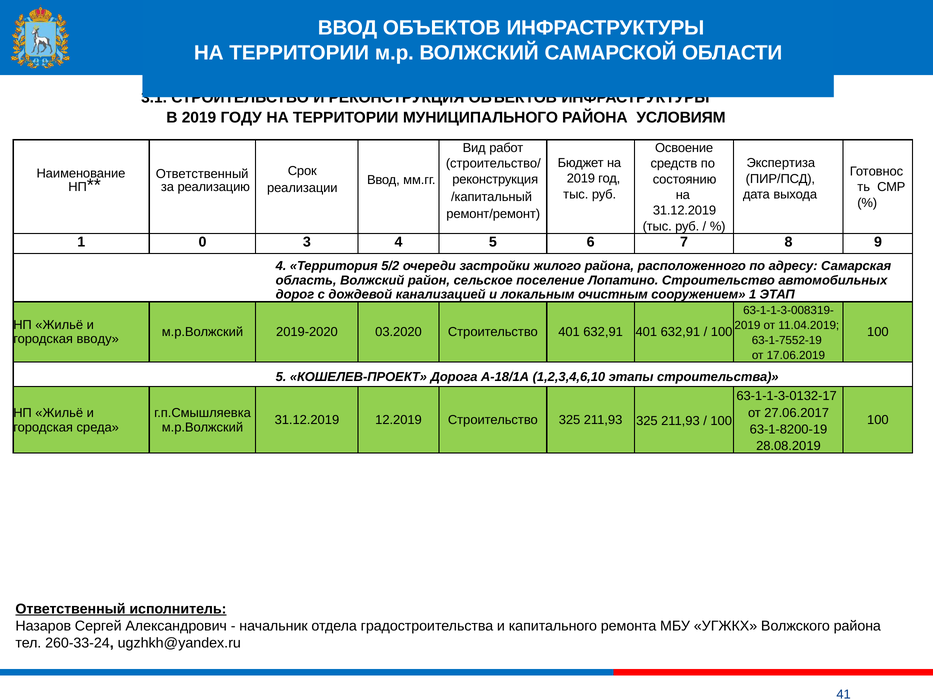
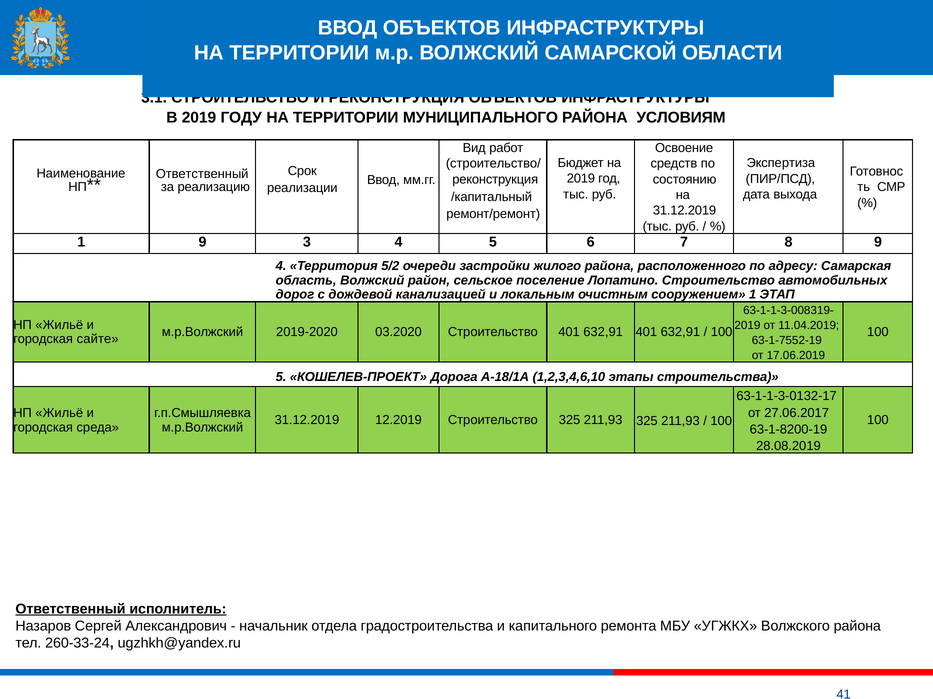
1 0: 0 -> 9 (202, 242)
вводу: вводу -> сайте (98, 340)
